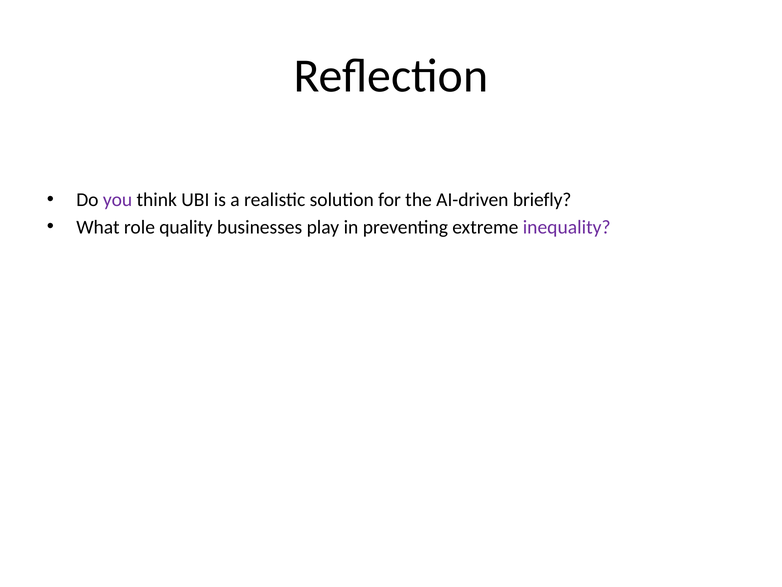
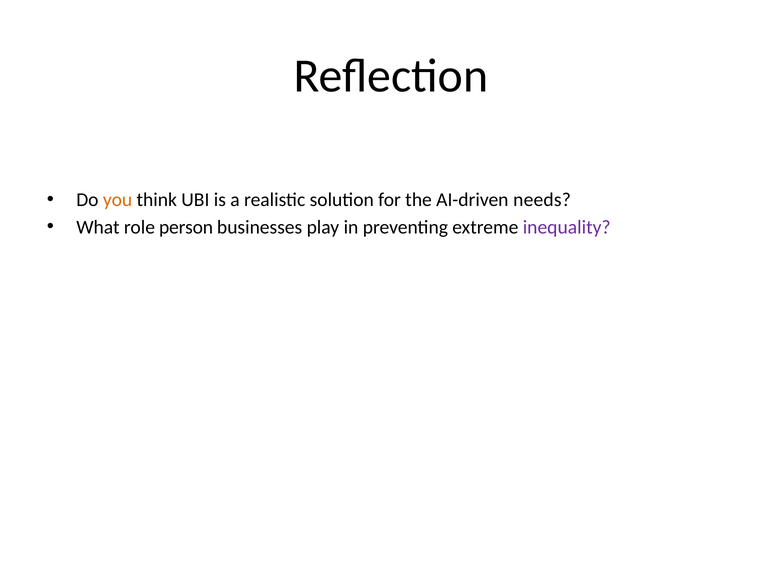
you colour: purple -> orange (118, 199)
briefly: briefly -> needs (542, 199)
quality: quality -> person (186, 227)
